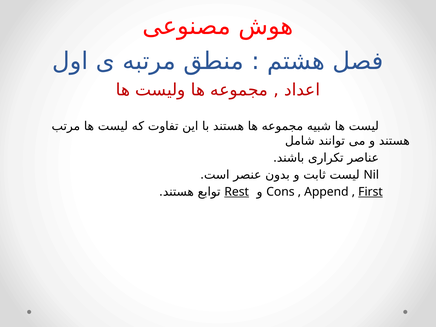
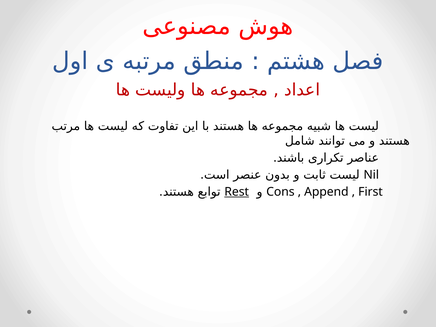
First underline: present -> none (371, 192)
